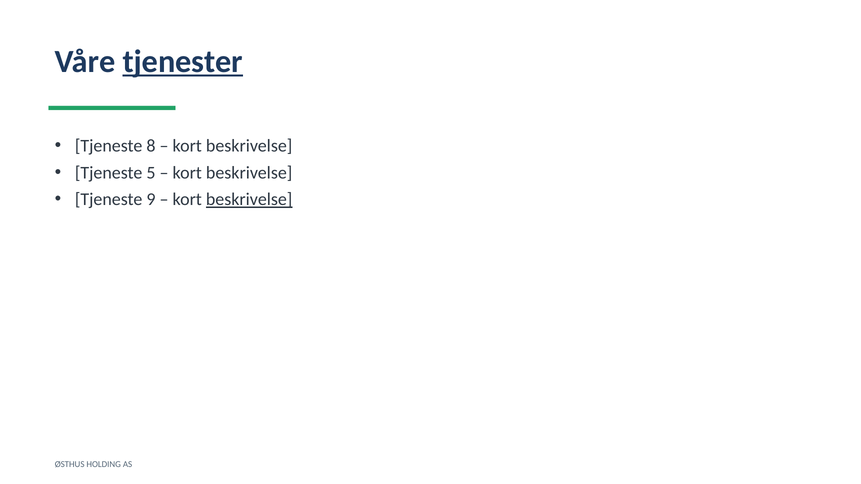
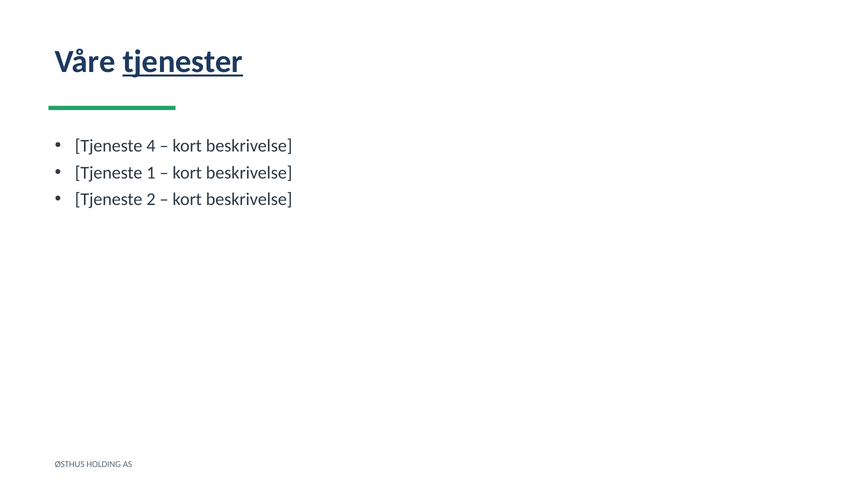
8: 8 -> 4 (151, 146)
5: 5 -> 1 (151, 173)
9: 9 -> 2 (151, 200)
beskrivelse underline: present -> none (249, 200)
